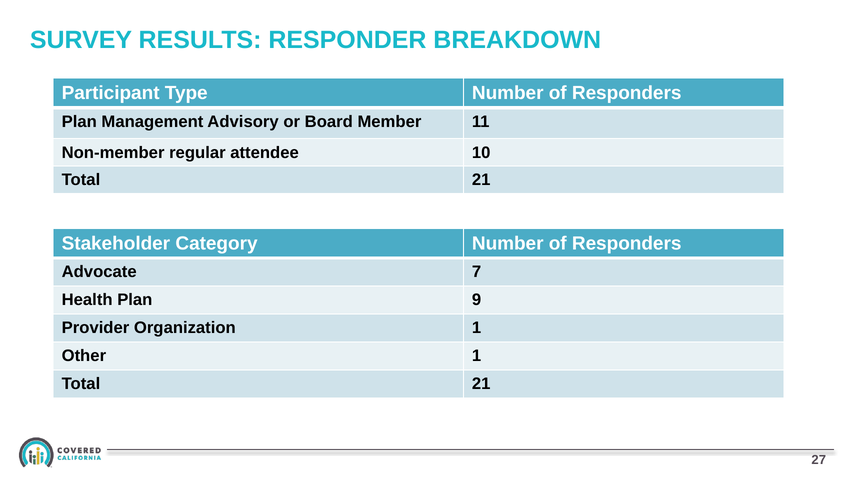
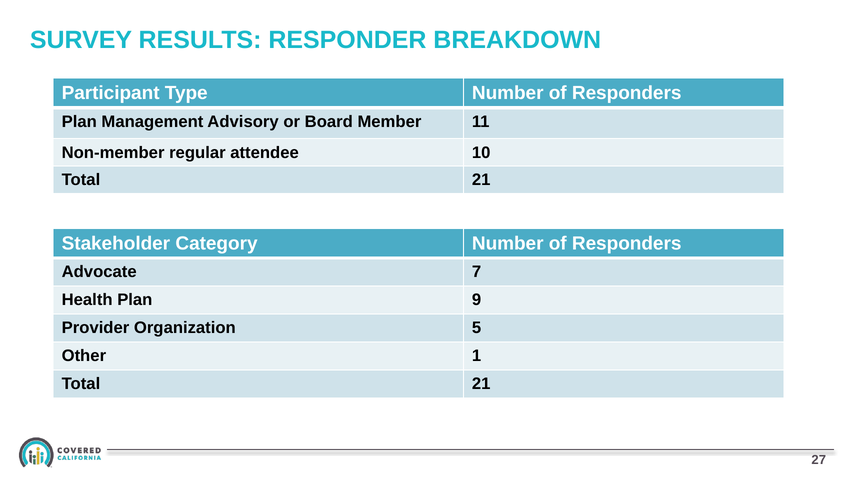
Organization 1: 1 -> 5 (477, 328)
